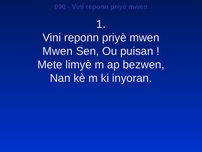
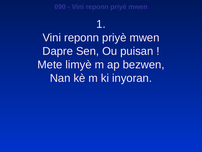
Mwen: Mwen -> Dapre (58, 51)
